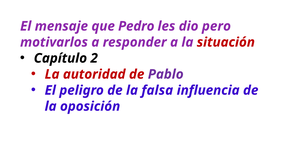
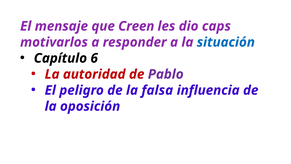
Pedro: Pedro -> Creen (136, 26)
pero: pero -> caps (216, 26)
situación colour: red -> blue (226, 42)
2: 2 -> 6 (94, 58)
